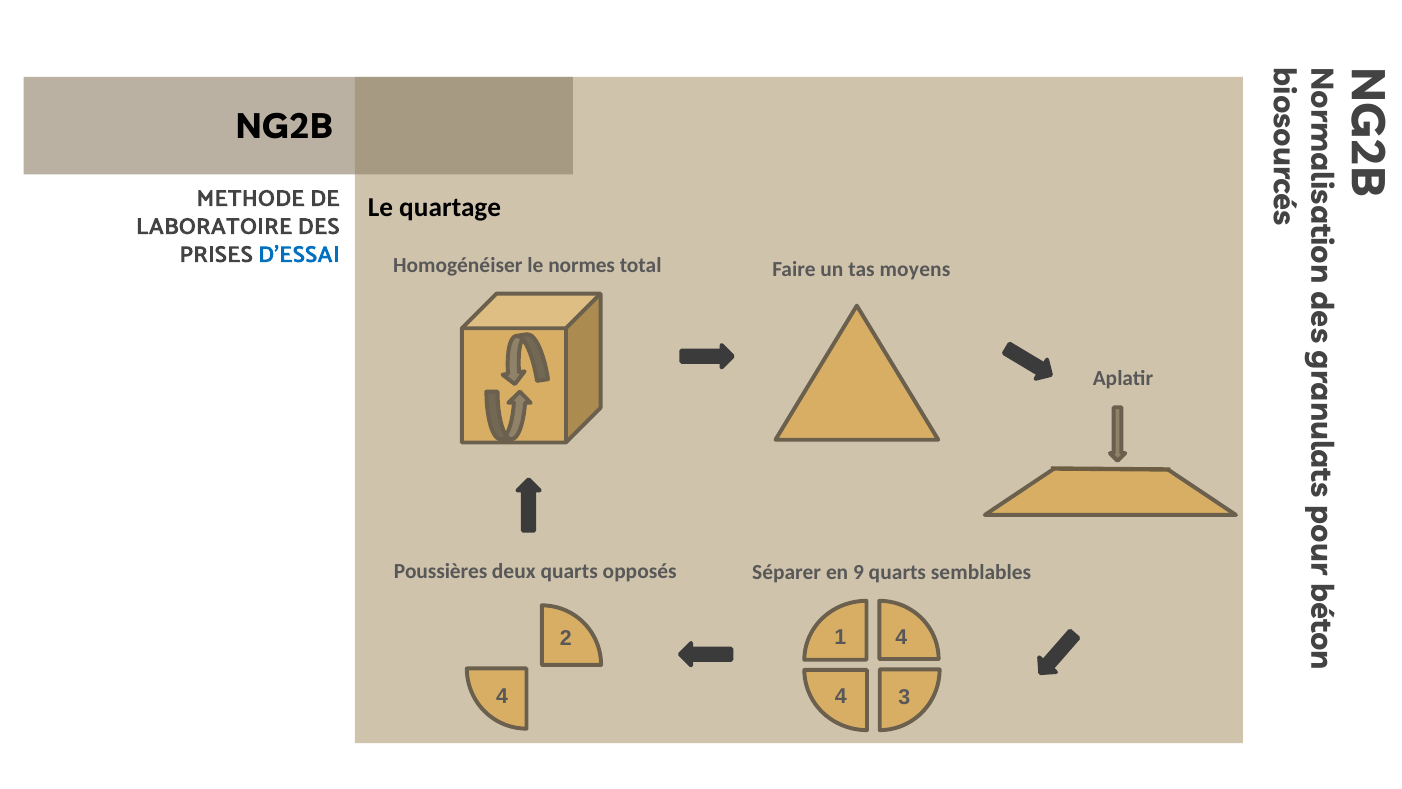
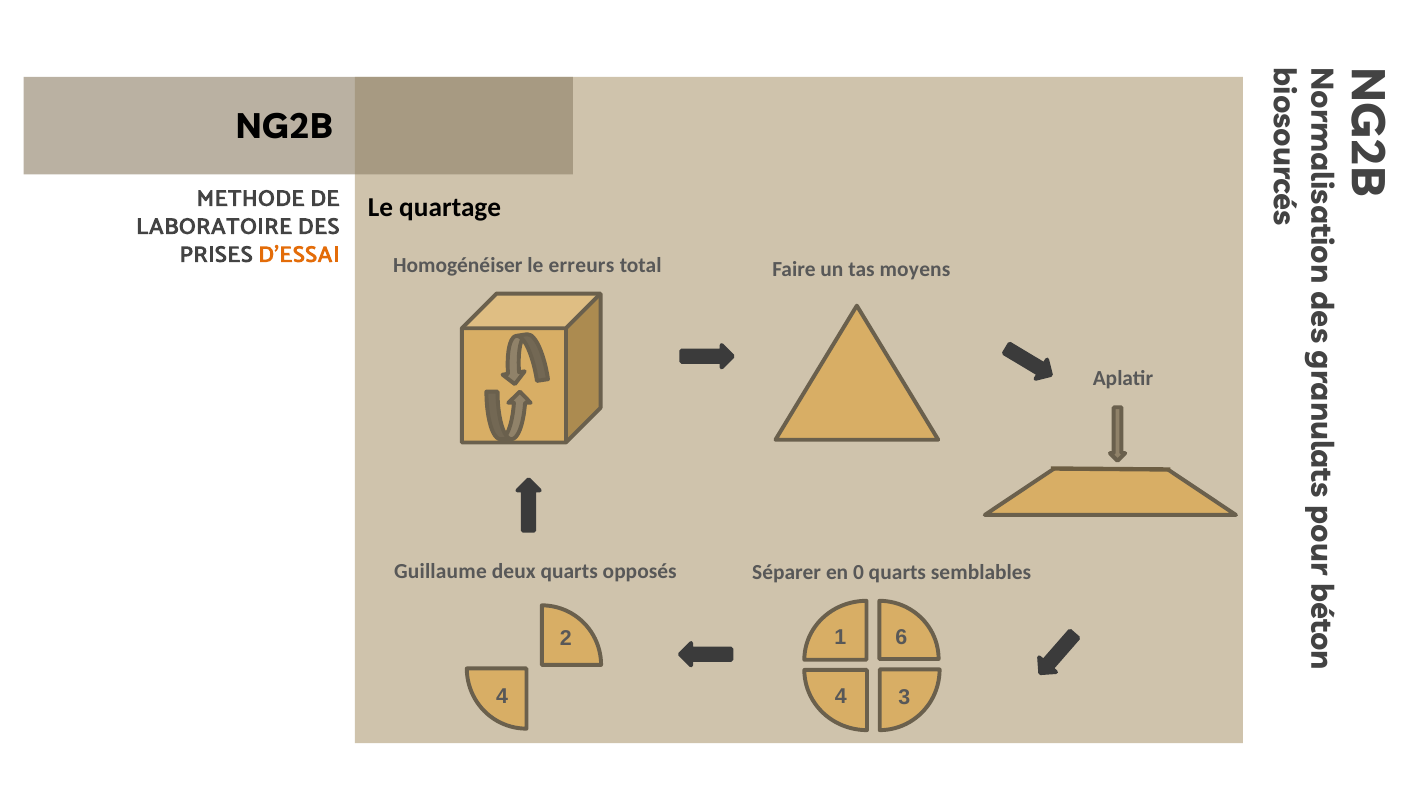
D’ESSAI colour: blue -> orange (299, 254)
normes: normes -> erreurs (581, 265)
Poussières: Poussières -> Guillaume (440, 571)
9: 9 -> 0 (859, 572)
1 4: 4 -> 6 (901, 637)
